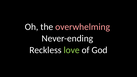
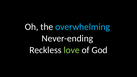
overwhelming colour: pink -> light blue (83, 27)
